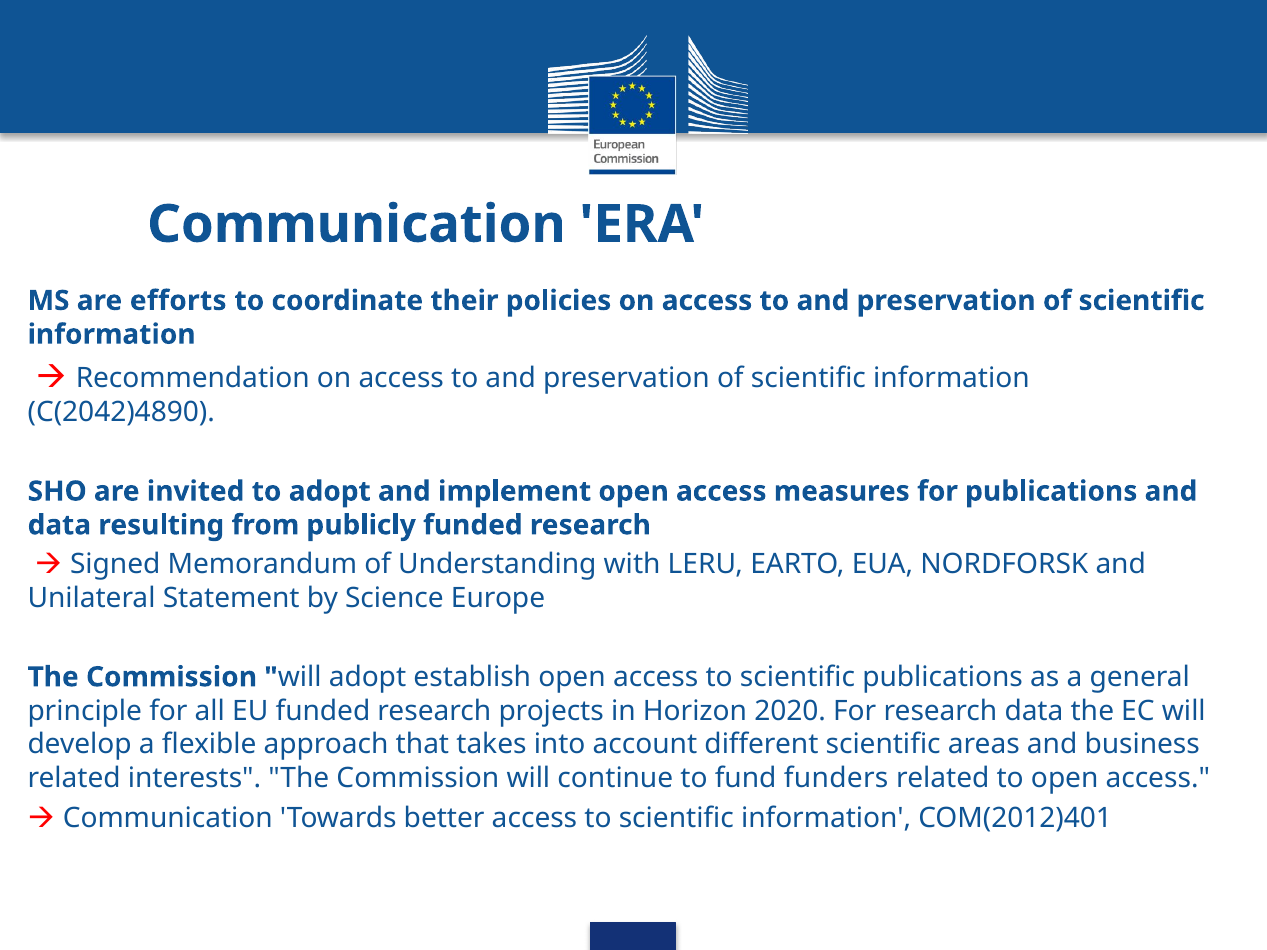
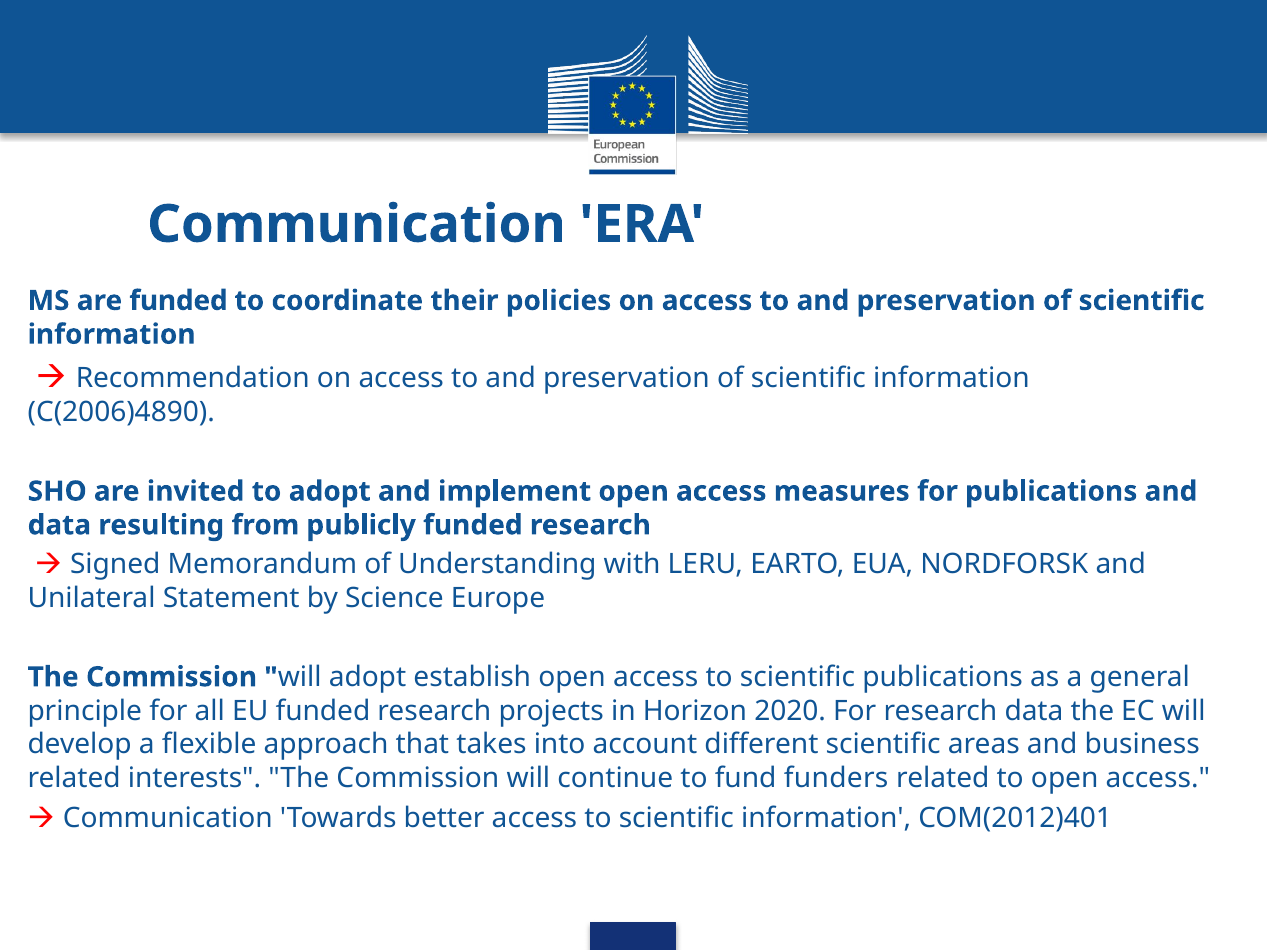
are efforts: efforts -> funded (178, 301)
C(2042)4890: C(2042)4890 -> C(2006)4890 (121, 413)
